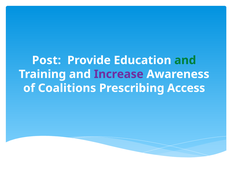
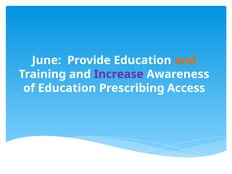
Post: Post -> June (47, 60)
and colour: green -> orange (185, 60)
of Coalitions: Coalitions -> Education (67, 88)
